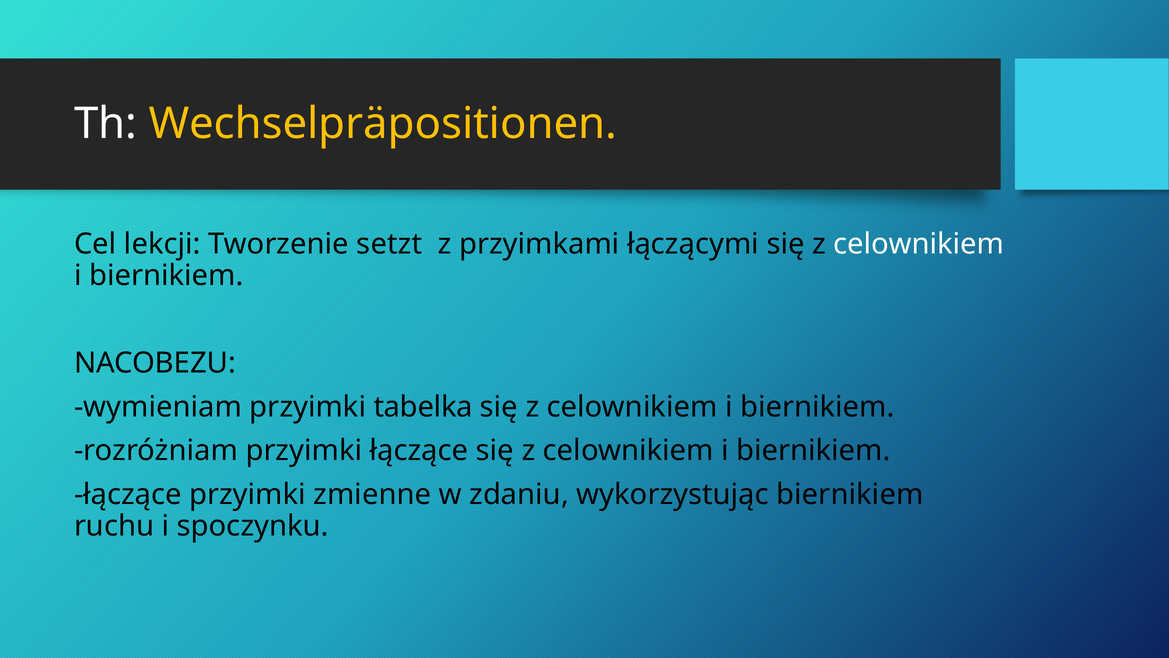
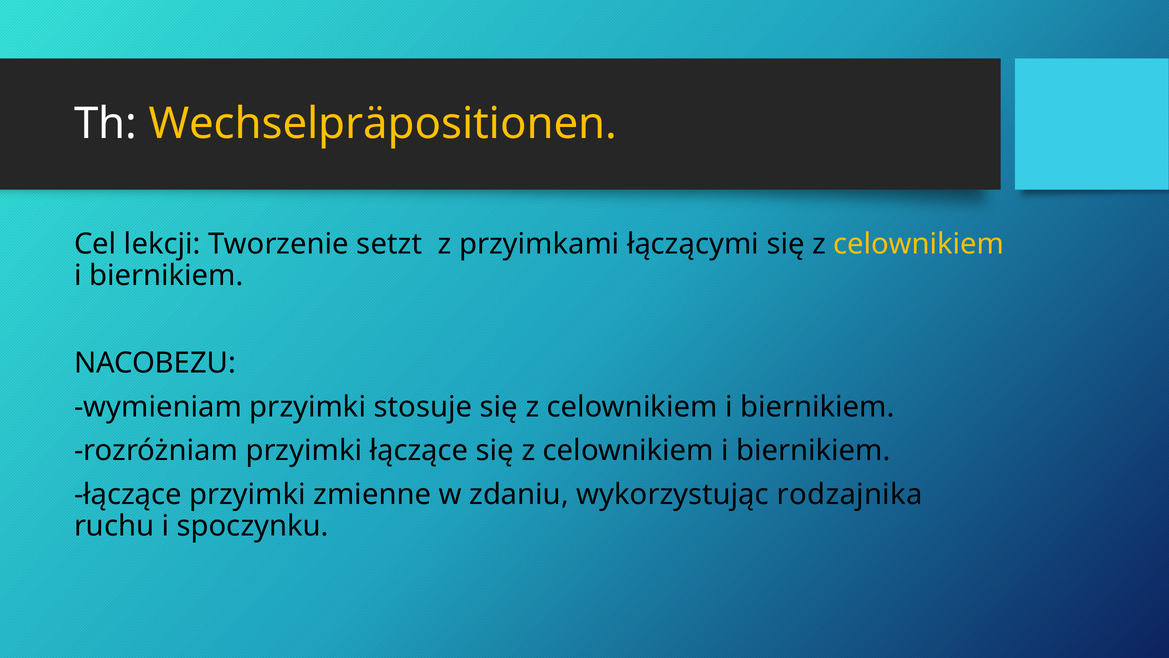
celownikiem colour: white -> yellow (919, 244)
tabelka: tabelka -> stosuje (423, 407)
wykorzystując biernikiem: biernikiem -> rodzajnika (850, 494)
